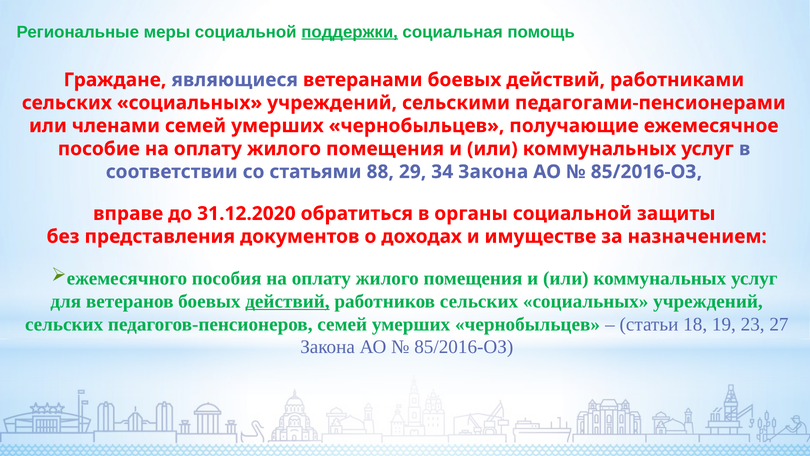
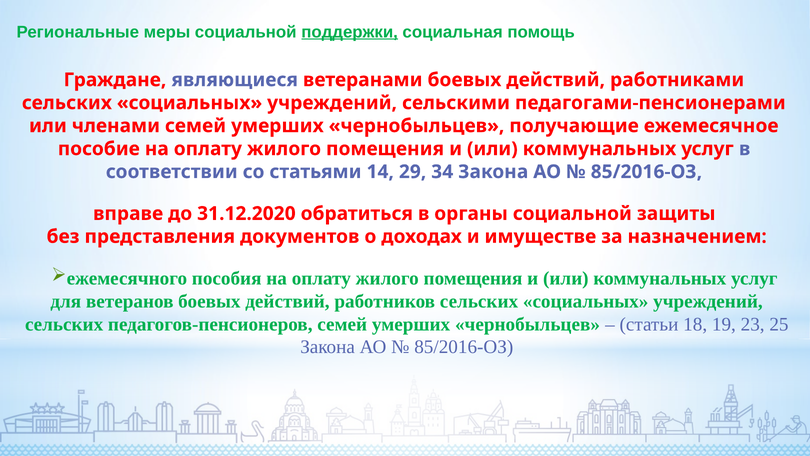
88: 88 -> 14 (380, 172)
действий underline: present -> none (287, 301)
27: 27 -> 25 (779, 324)
